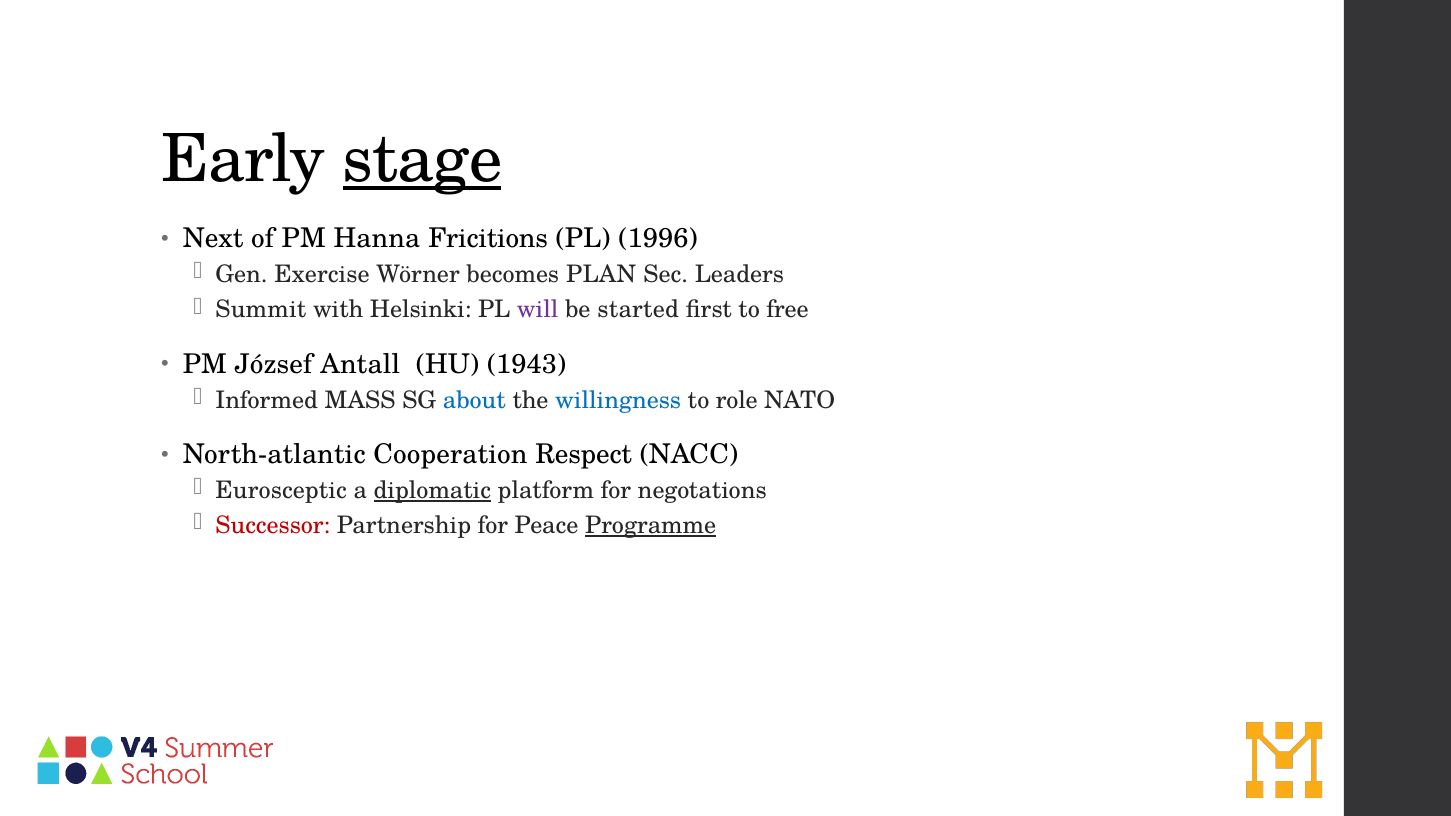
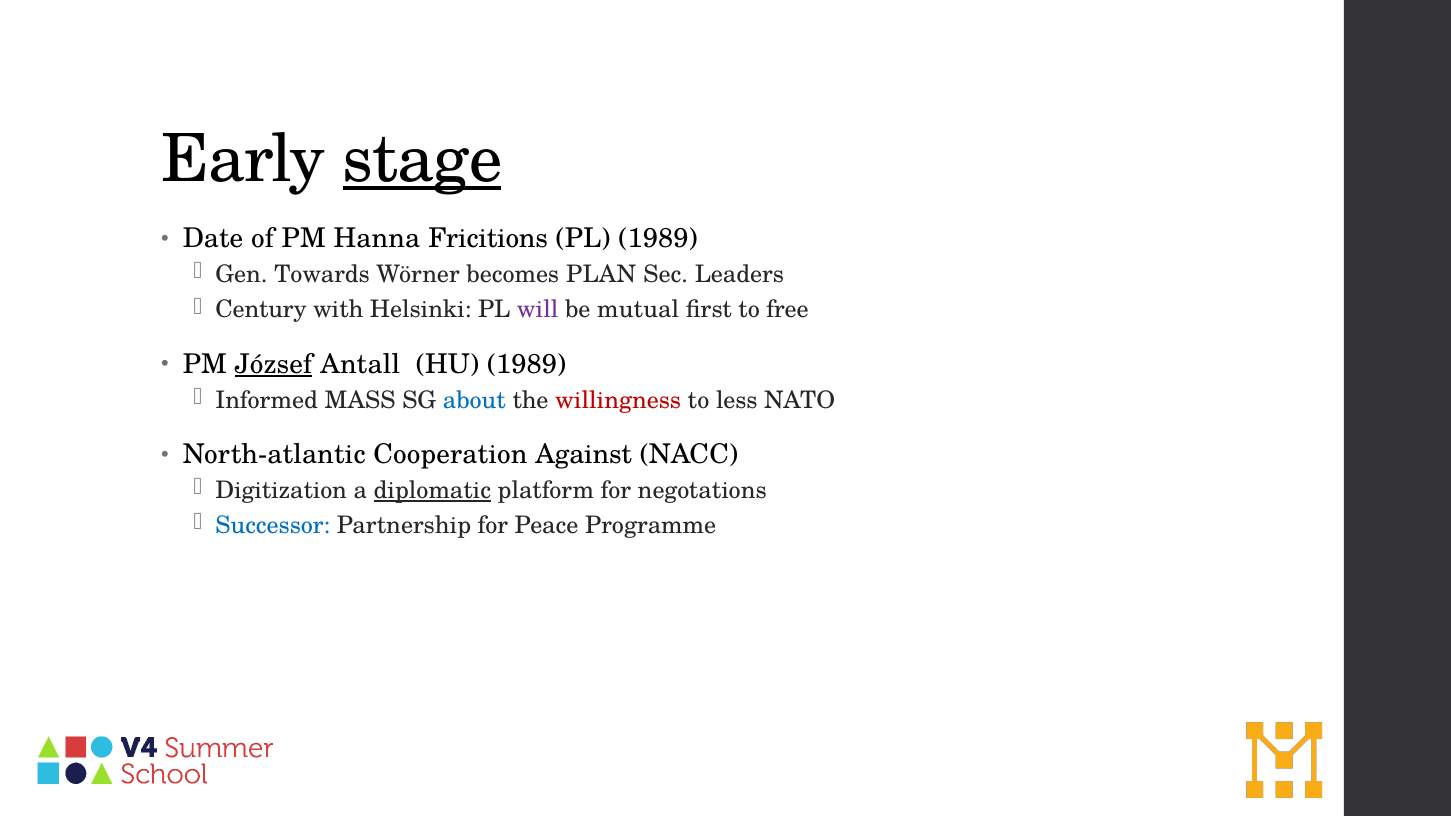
Next: Next -> Date (213, 239)
PL 1996: 1996 -> 1989 (658, 239)
Exercise: Exercise -> Towards (322, 275)
Summit: Summit -> Century (261, 310)
started: started -> mutual (638, 310)
József underline: none -> present (273, 364)
HU 1943: 1943 -> 1989 (527, 364)
willingness colour: blue -> red (618, 400)
role: role -> less (737, 400)
Respect: Respect -> Against (584, 455)
Eurosceptic: Eurosceptic -> Digitization (281, 491)
Successor colour: red -> blue (273, 526)
Programme underline: present -> none (651, 526)
